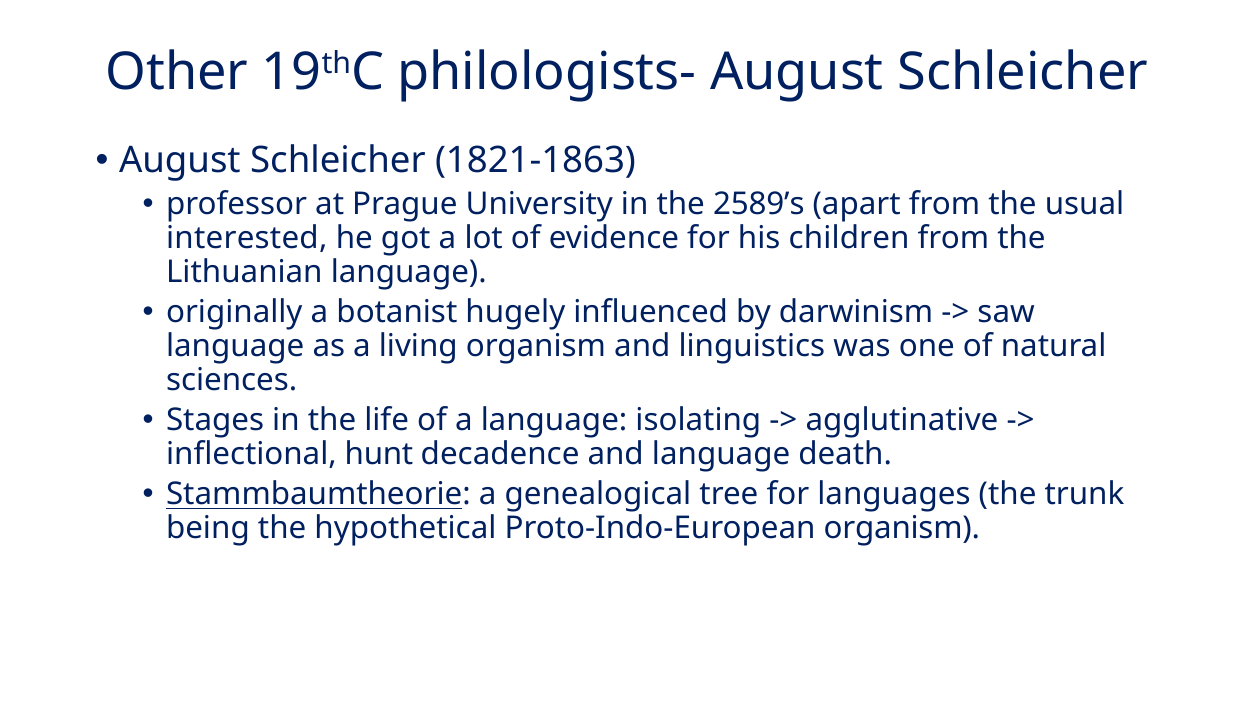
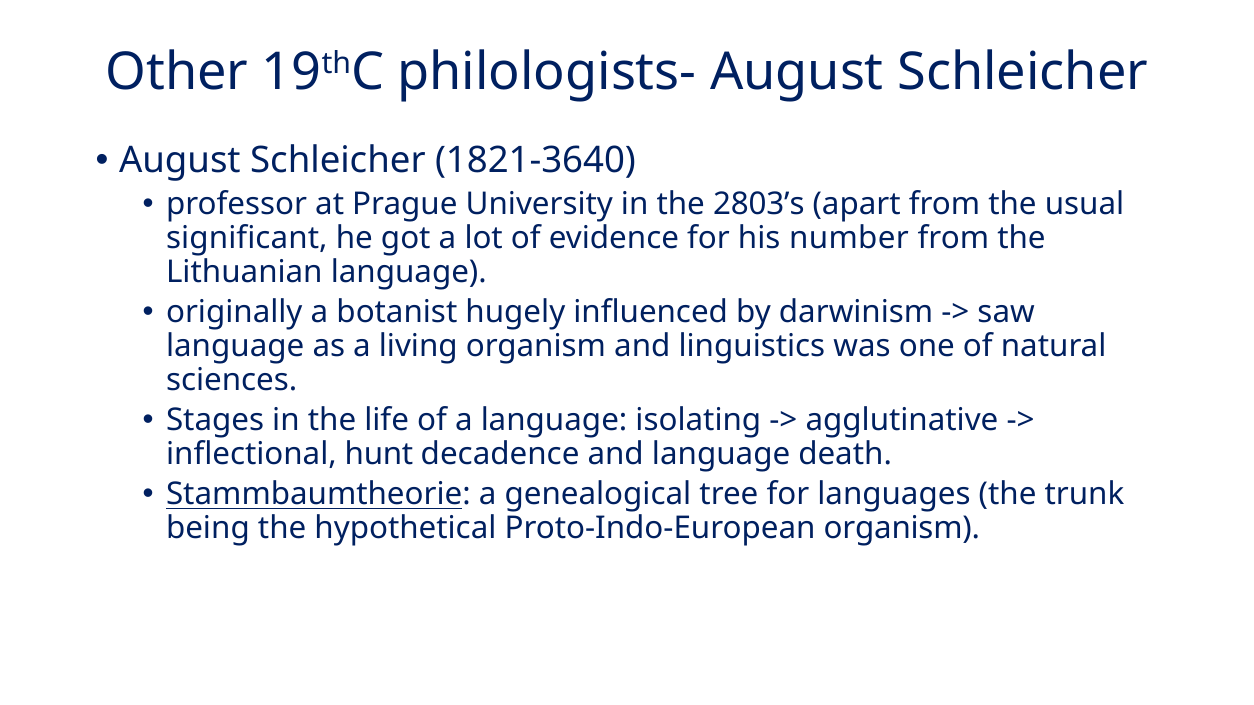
1821-1863: 1821-1863 -> 1821-3640 (535, 161)
2589’s: 2589’s -> 2803’s (759, 204)
interested: interested -> significant (247, 238)
children: children -> number (849, 238)
